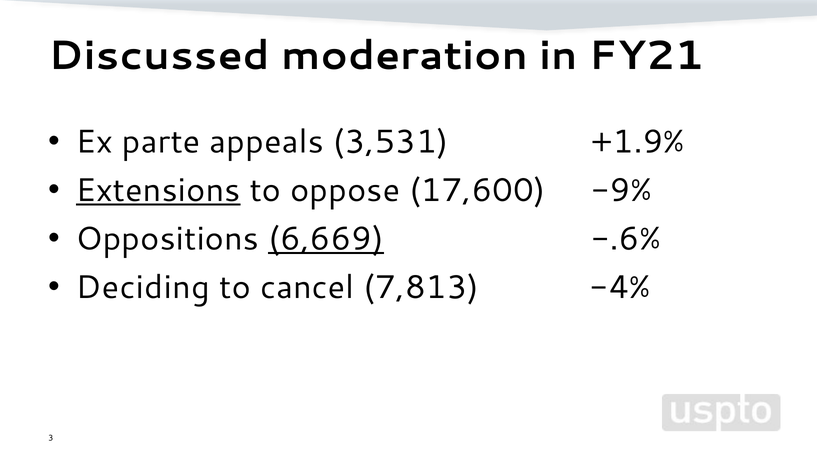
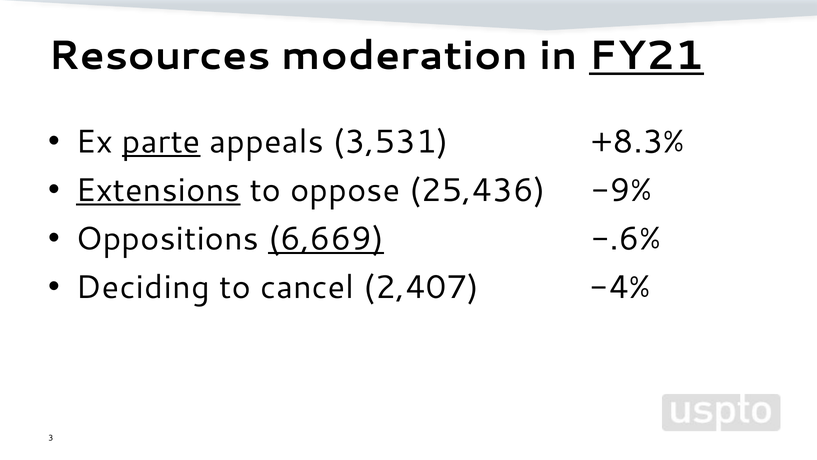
Discussed: Discussed -> Resources (159, 56)
FY21 underline: none -> present (646, 56)
parte underline: none -> present (161, 142)
+1.9%: +1.9% -> +8.3% (638, 142)
17,600: 17,600 -> 25,436 (477, 190)
7,813: 7,813 -> 2,407 (421, 287)
